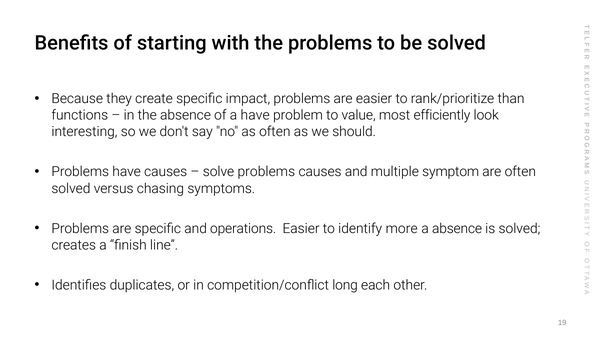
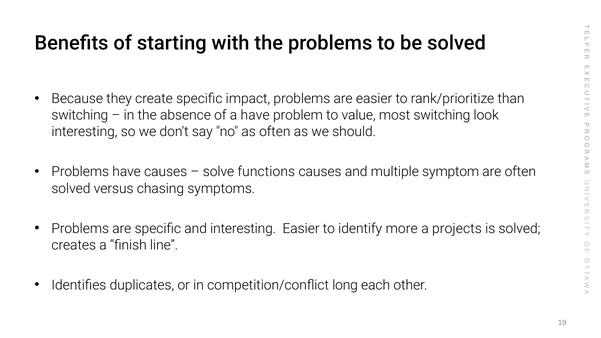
functions: functions -> switching (80, 115)
most efficiently: efficiently -> switching (442, 115)
solve problems: problems -> functions (266, 172)
and operations: operations -> interesting (243, 229)
a absence: absence -> projects (457, 229)
